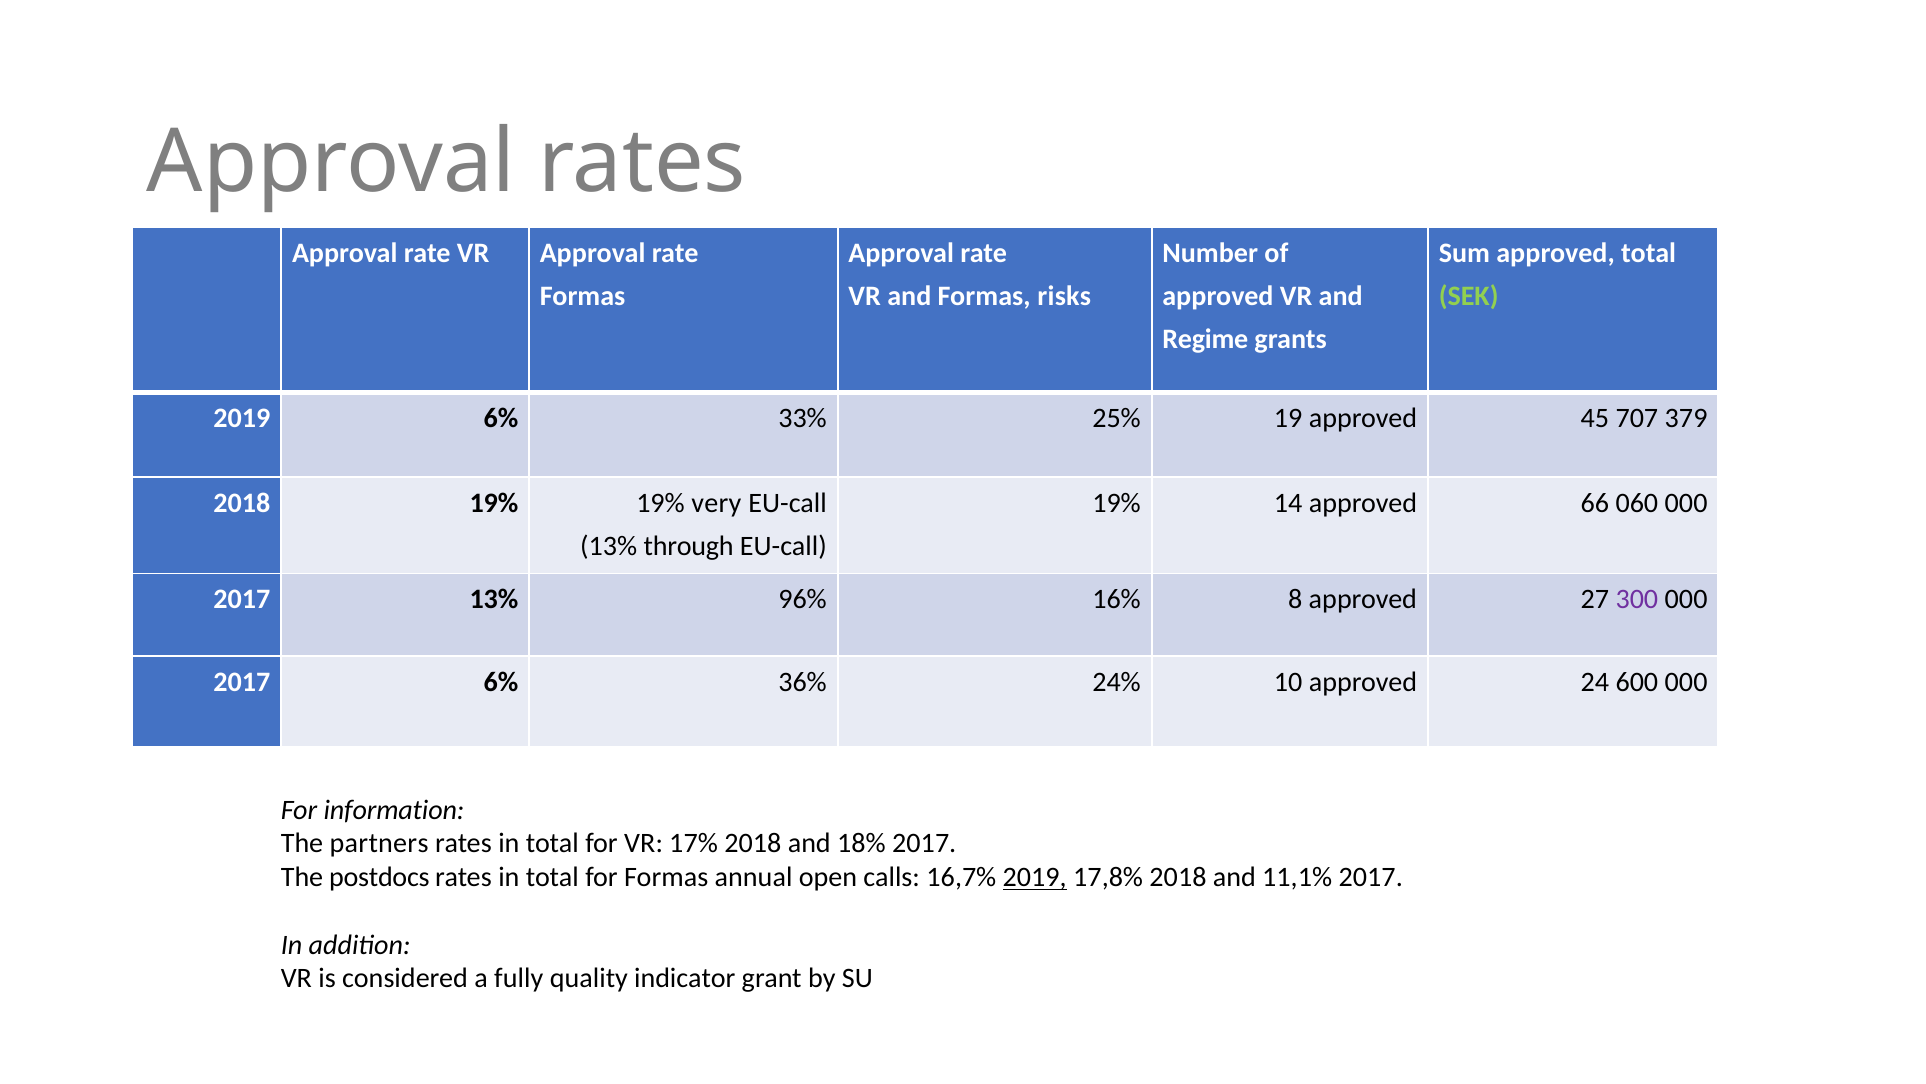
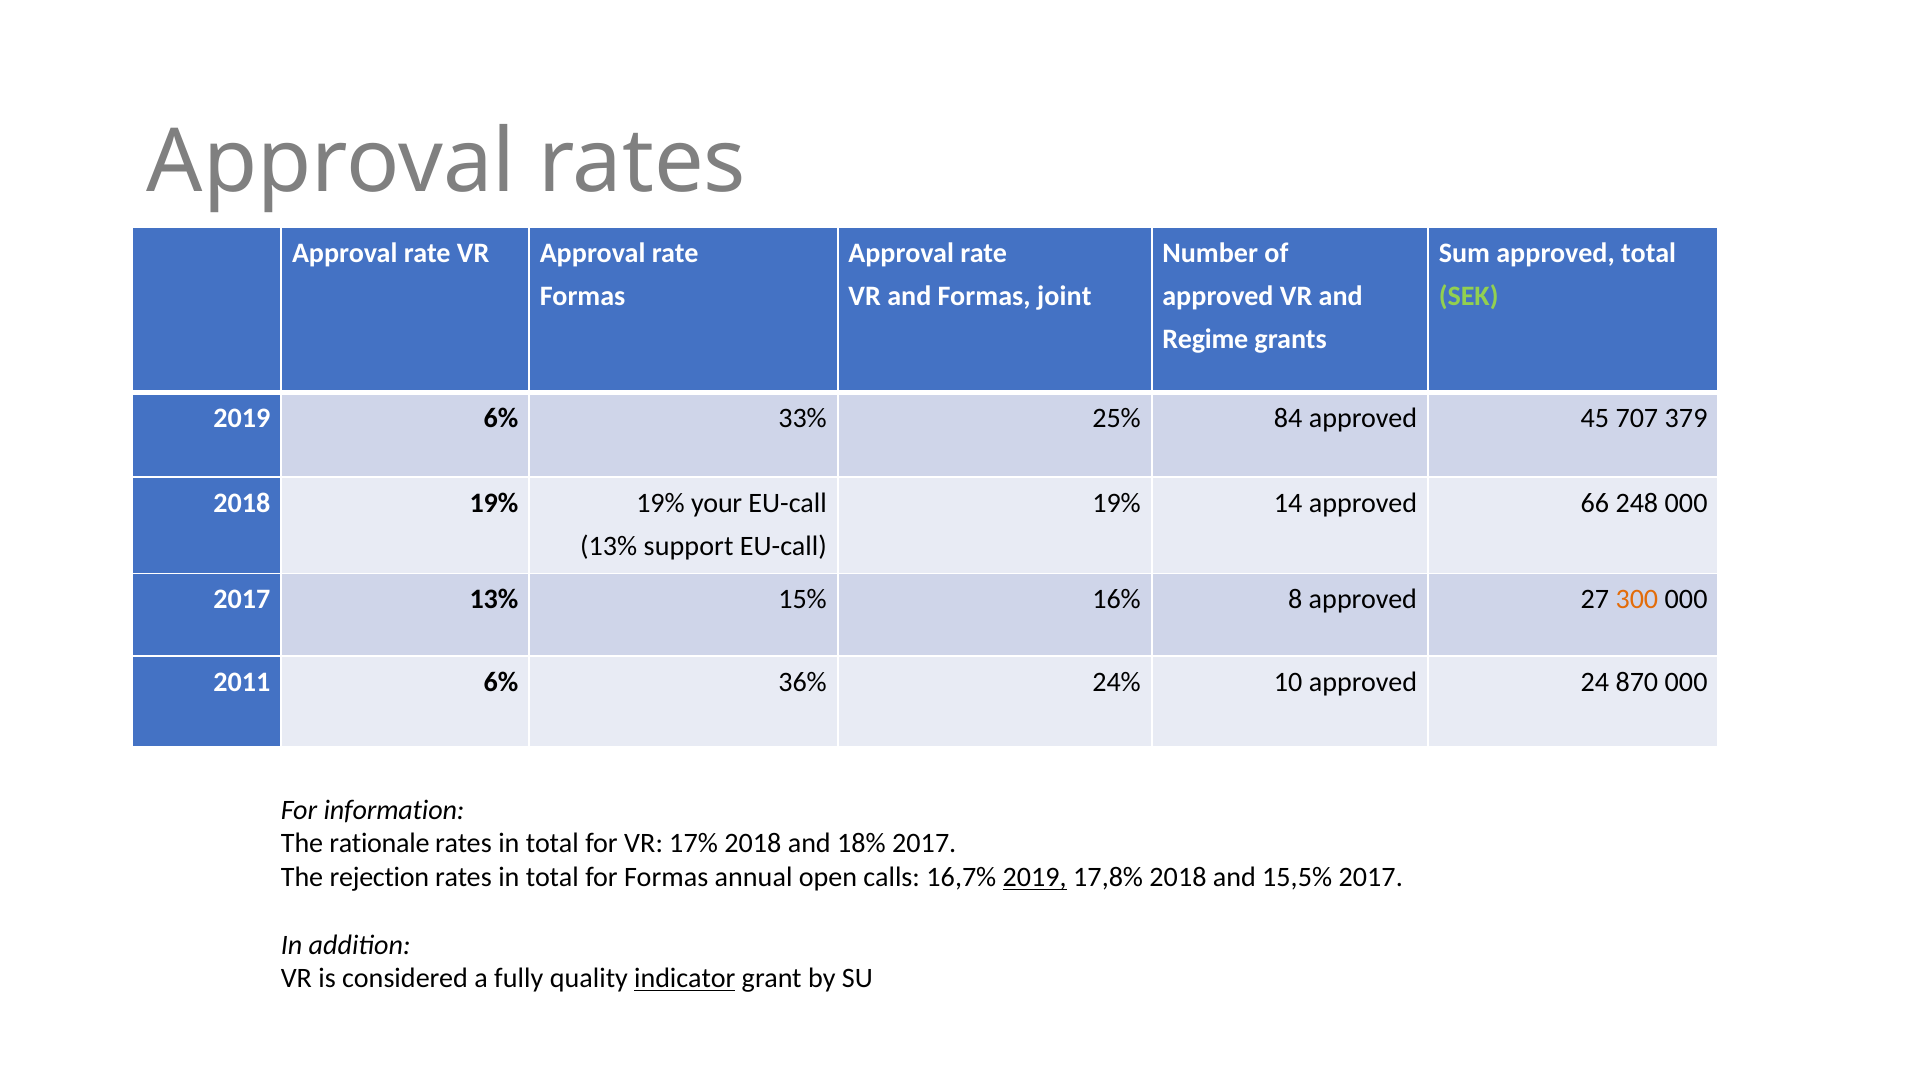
risks: risks -> joint (1064, 296)
19: 19 -> 84 (1288, 418)
very: very -> your (717, 503)
060: 060 -> 248 (1637, 503)
through: through -> support (689, 546)
96%: 96% -> 15% (803, 599)
300 colour: purple -> orange (1637, 599)
2017: 2017 -> 2011 (242, 682)
600: 600 -> 870 (1637, 682)
partners: partners -> rationale (379, 843)
postdocs: postdocs -> rejection (379, 877)
11,1%: 11,1% -> 15,5% (1297, 877)
indicator underline: none -> present (685, 978)
